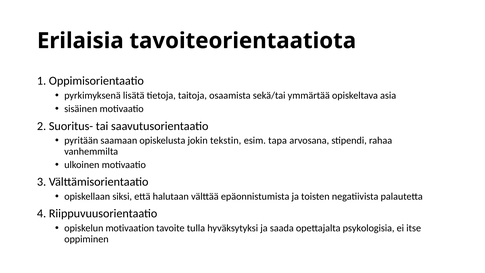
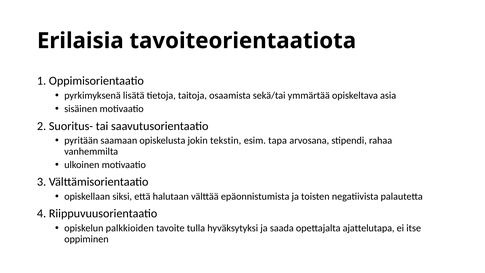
motivaation: motivaation -> palkkioiden (130, 228)
psykologisia: psykologisia -> ajattelutapa (369, 228)
